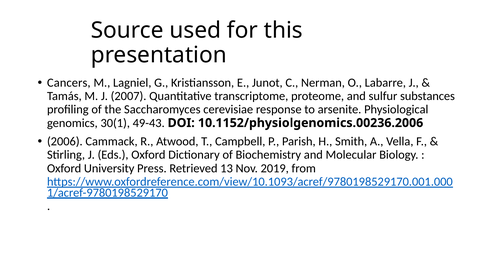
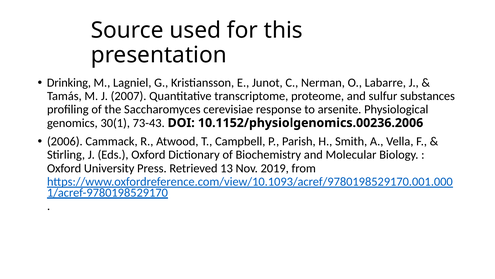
Cancers: Cancers -> Drinking (69, 83)
49-43: 49-43 -> 73-43 (149, 123)
